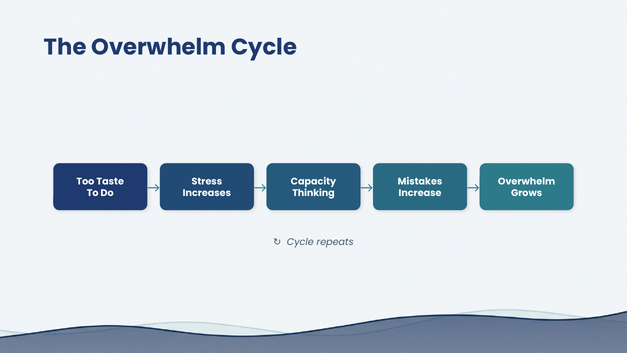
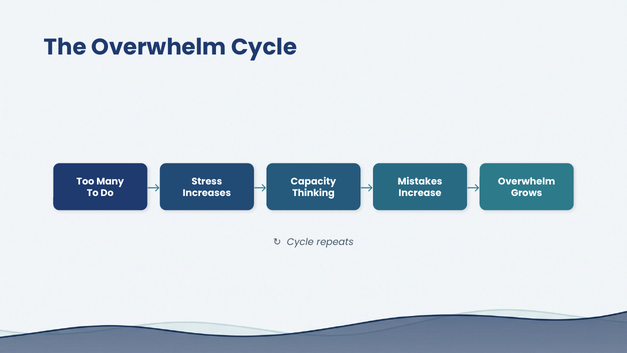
Taste: Taste -> Many (110, 181)
